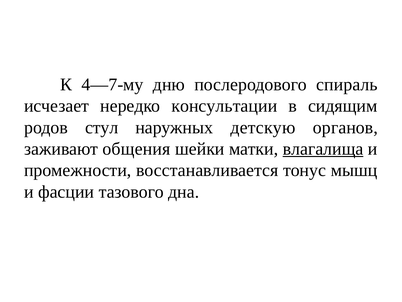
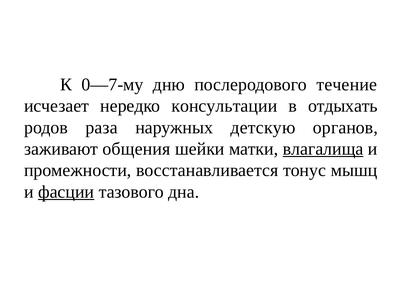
4—7-му: 4—7-му -> 0—7-му (113, 84)
спираль: спираль -> течение (347, 84)
сидящим: сидящим -> отдыхать (343, 106)
стул: стул -> раза (102, 127)
фасции underline: none -> present (66, 192)
